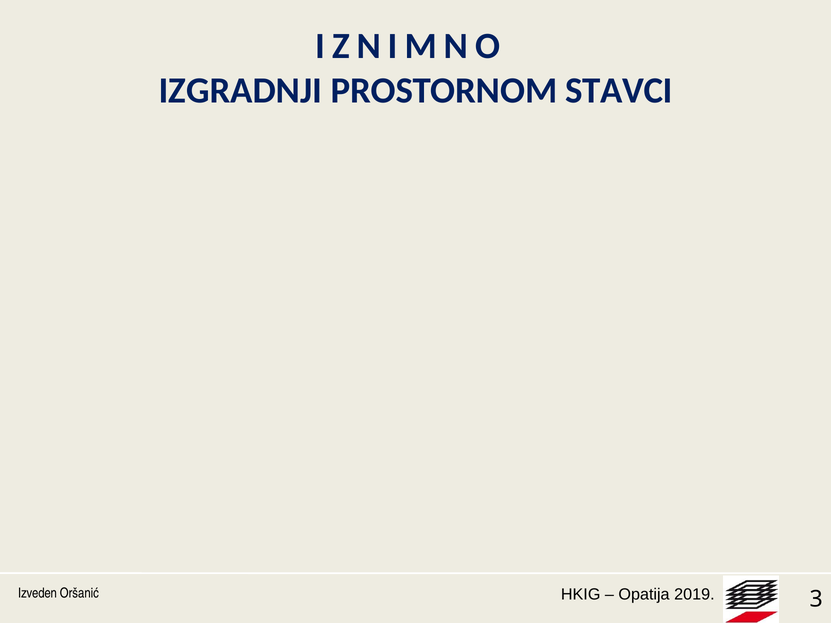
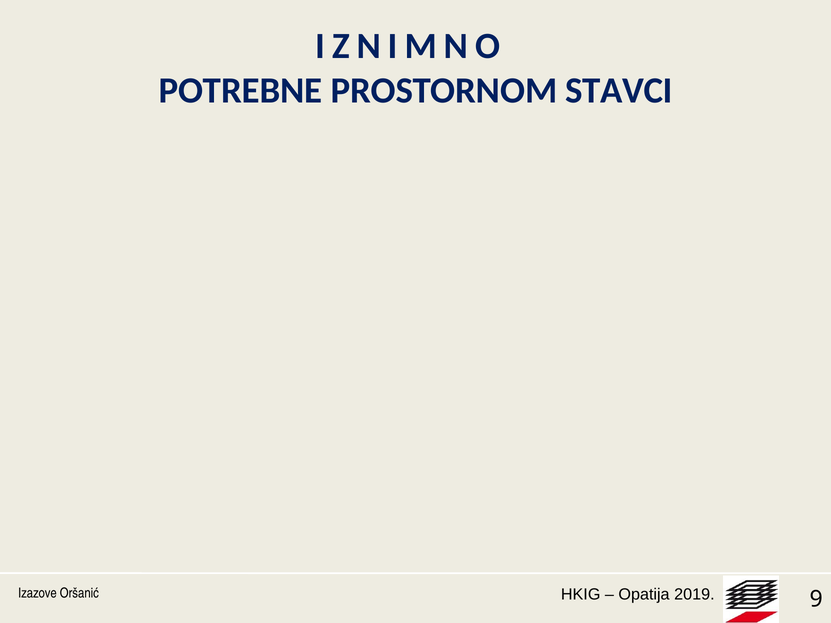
IZGRADNJI: IZGRADNJI -> POTREBNE (240, 90)
Izveden: Izveden -> Izazove (37, 593)
3: 3 -> 9 (816, 600)
